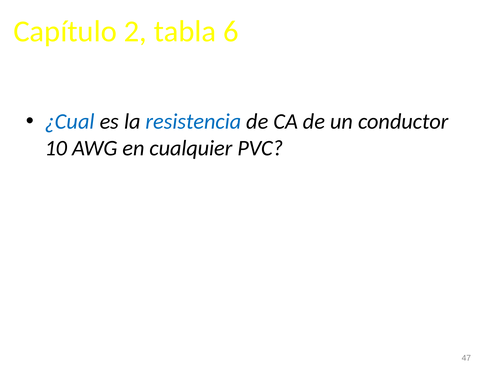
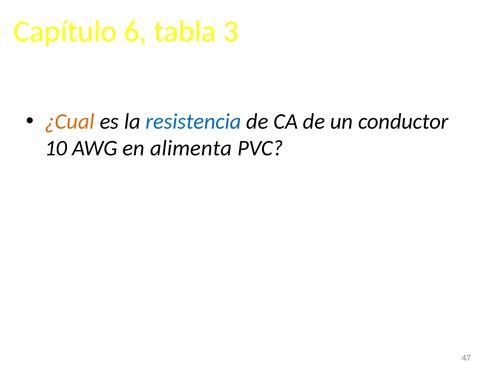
2: 2 -> 6 (135, 31)
6: 6 -> 3 (231, 31)
¿Cual colour: blue -> orange (70, 122)
cualquier: cualquier -> alimenta (191, 149)
